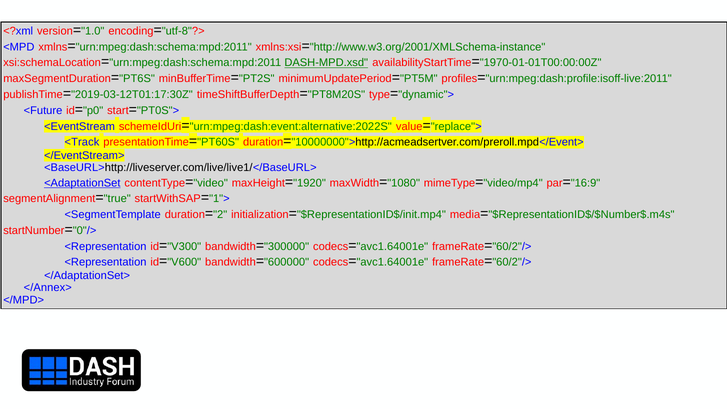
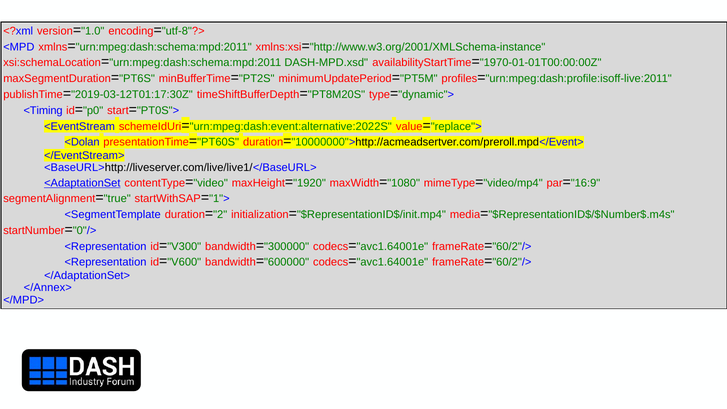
DASH-MPD.xsd underline: present -> none (326, 63)
<Future: <Future -> <Timing (43, 110)
<Track: <Track -> <Dolan (82, 142)
